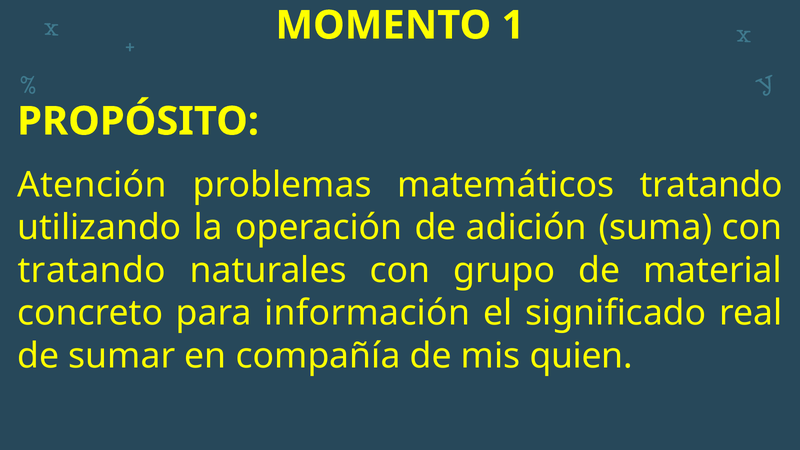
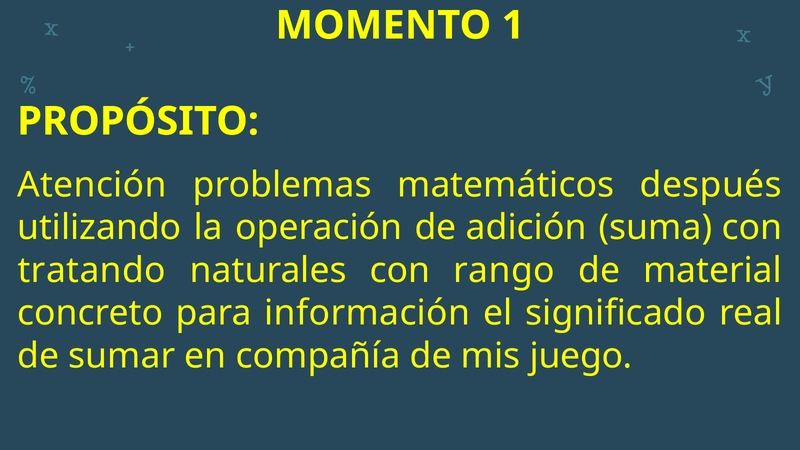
matemáticos tratando: tratando -> después (711, 185)
grupo: grupo -> rango (504, 270)
quien: quien -> juego (581, 356)
